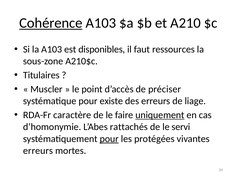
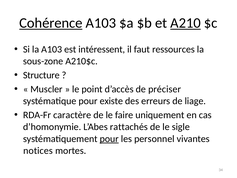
A210 underline: none -> present (185, 23)
disponibles: disponibles -> intéressent (102, 49)
Titulaires: Titulaires -> Structure (41, 75)
uniquement underline: present -> none (160, 115)
servi: servi -> sigle (181, 127)
protégées: protégées -> personnel (154, 139)
erreurs: erreurs -> notices (38, 150)
